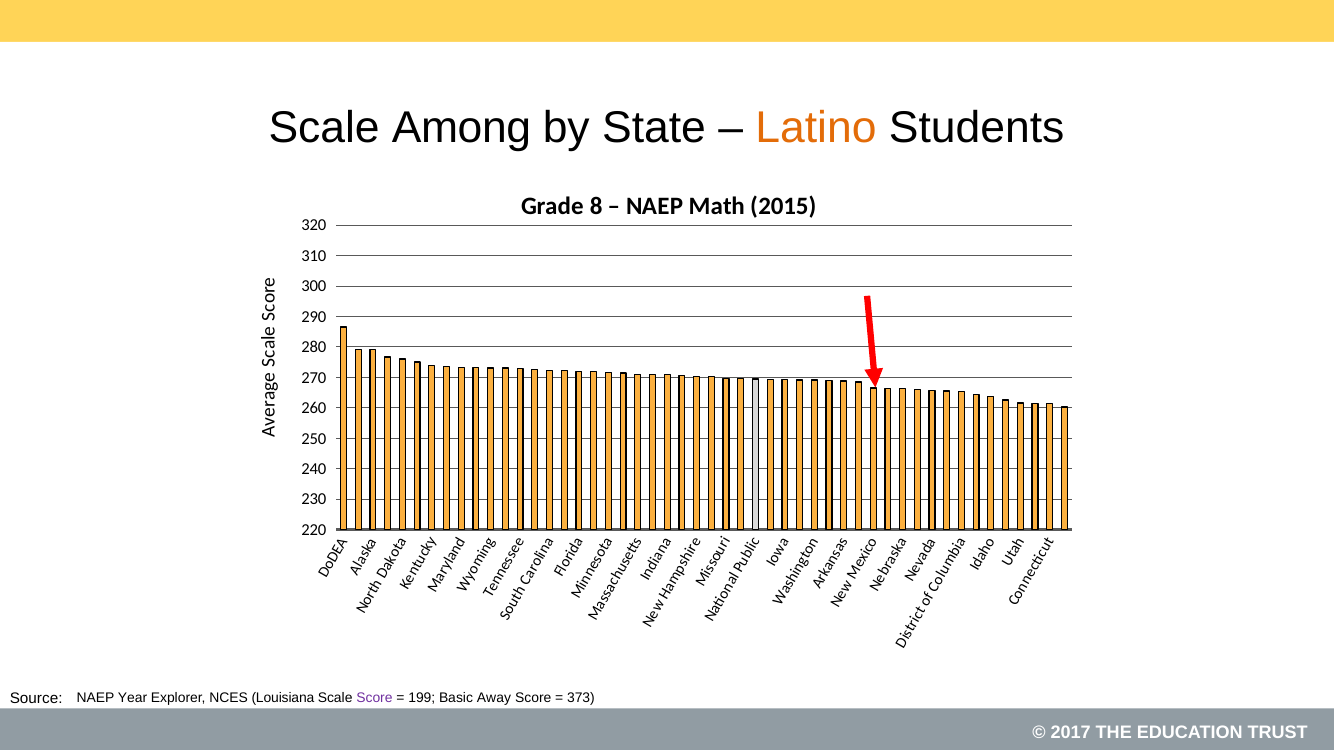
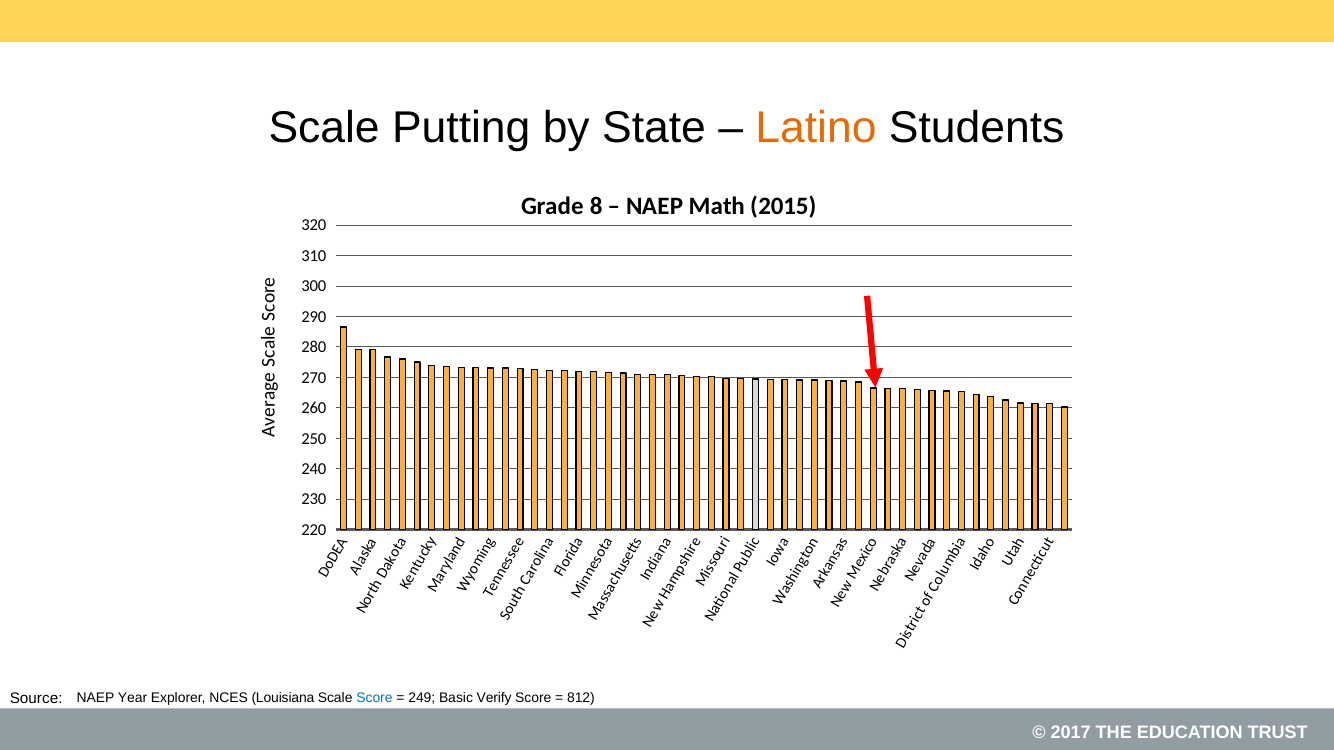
Among: Among -> Putting (461, 128)
Score colour: purple -> blue (374, 698)
199: 199 -> 249 (422, 698)
Away: Away -> Verify (494, 698)
373: 373 -> 812 (581, 698)
